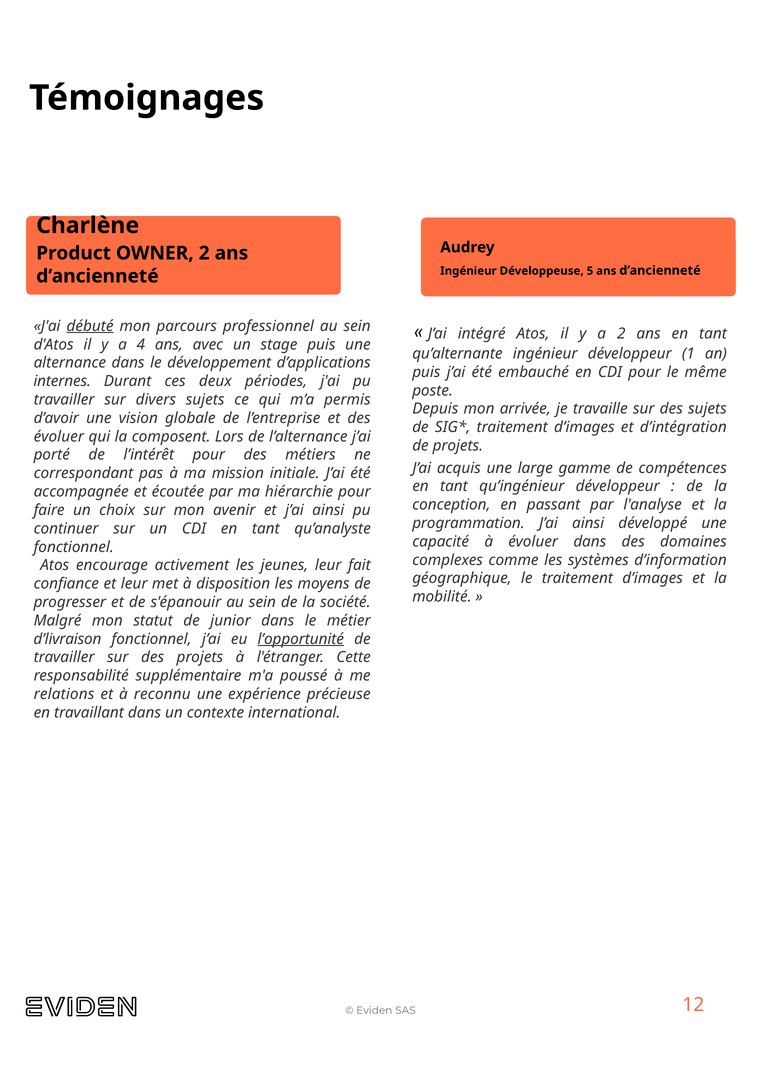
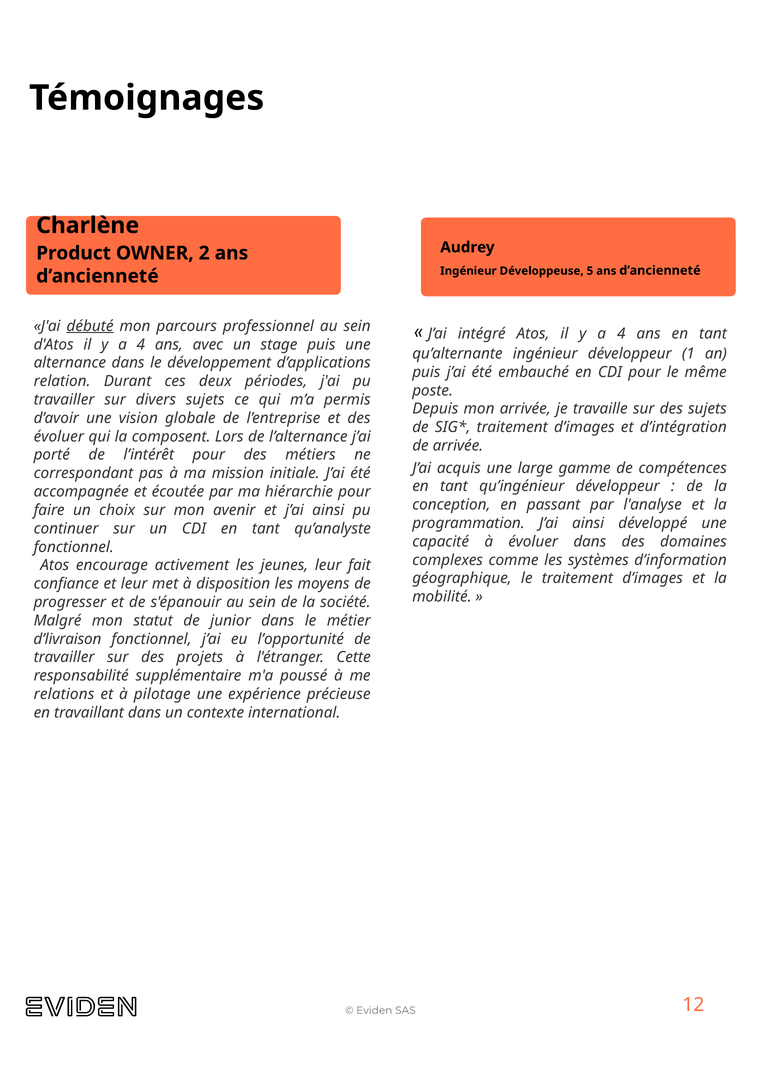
2: 2 -> 4 (621, 334)
internes: internes -> relation (62, 381)
de projets: projets -> arrivée (458, 446)
l’opportunité underline: present -> none (301, 639)
reconnu: reconnu -> pilotage (162, 694)
